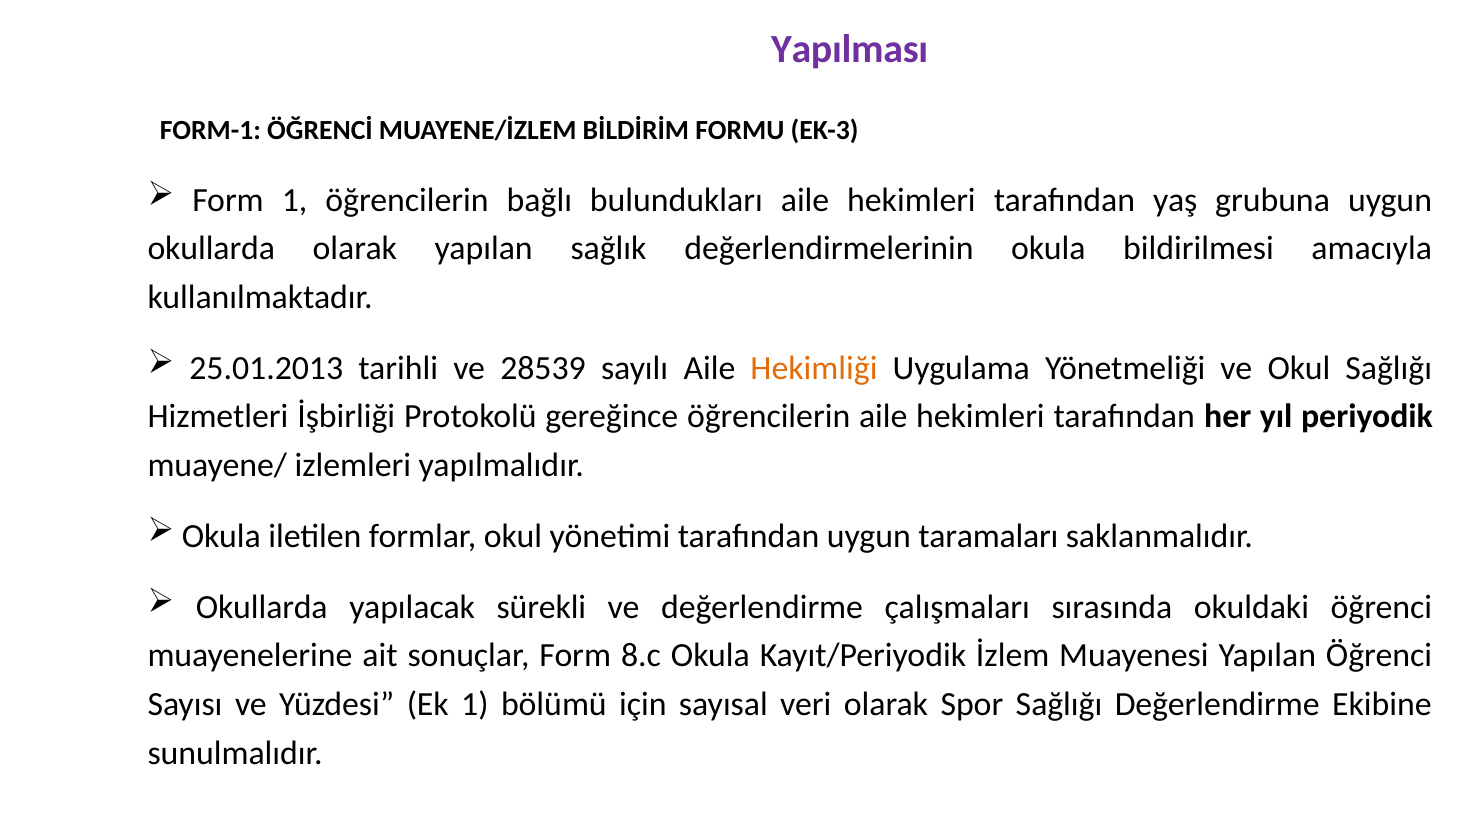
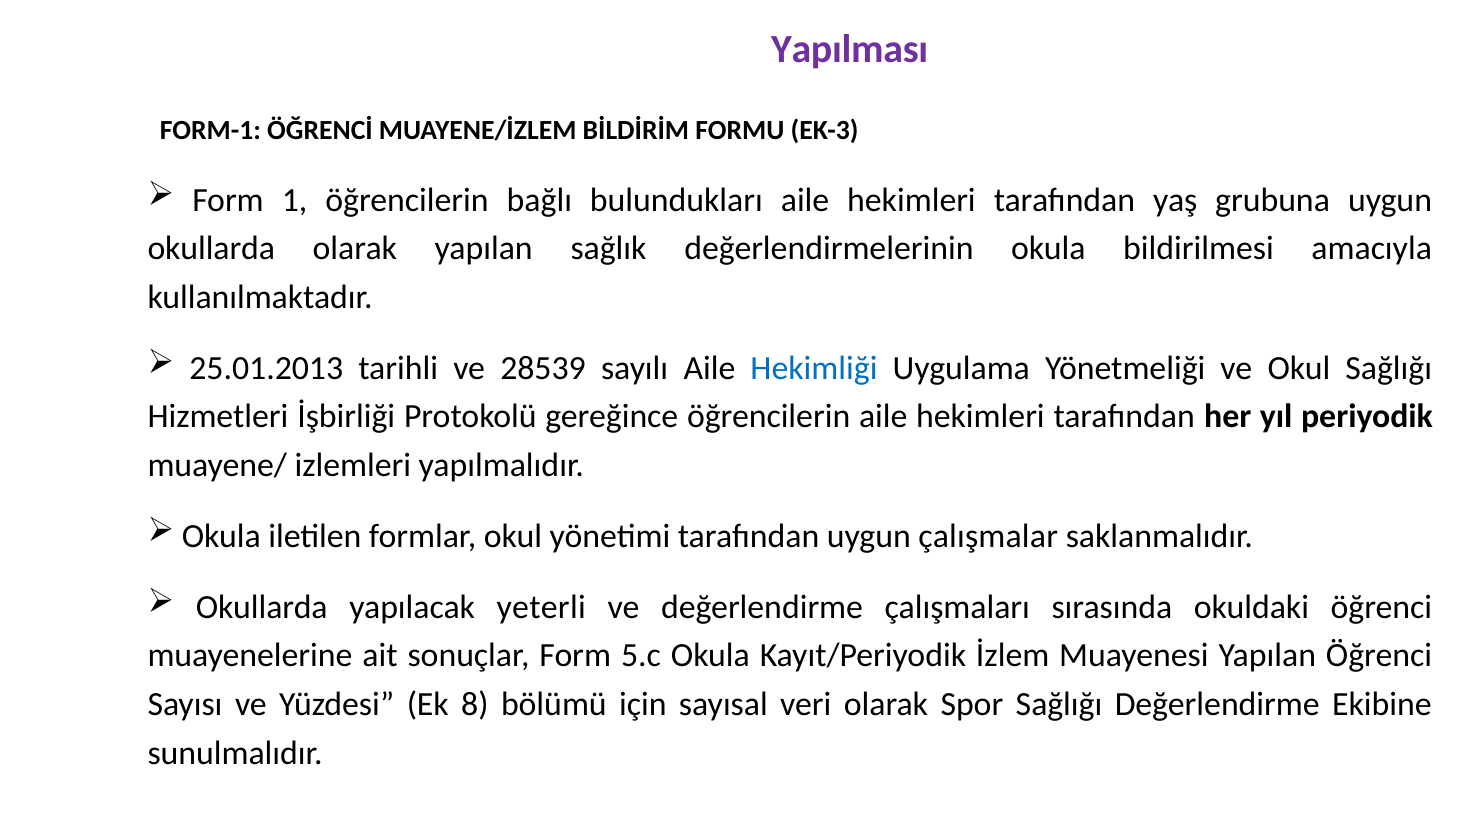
Hekimliği colour: orange -> blue (814, 368)
uygun taramaları: taramaları -> çalışmalar (988, 536)
sürekli: sürekli -> yeterli (541, 607)
8.c: 8.c -> 5.c (641, 656)
Ek 1: 1 -> 8 (475, 705)
